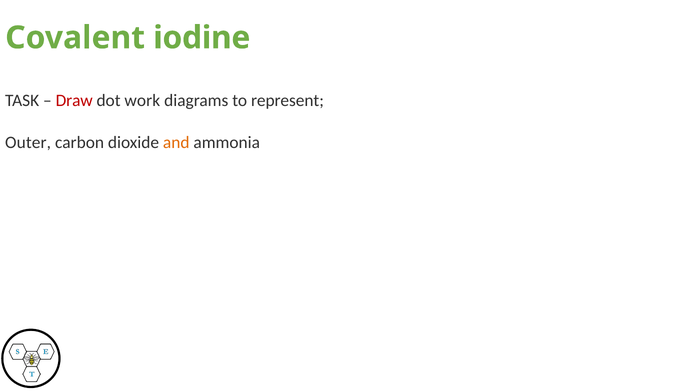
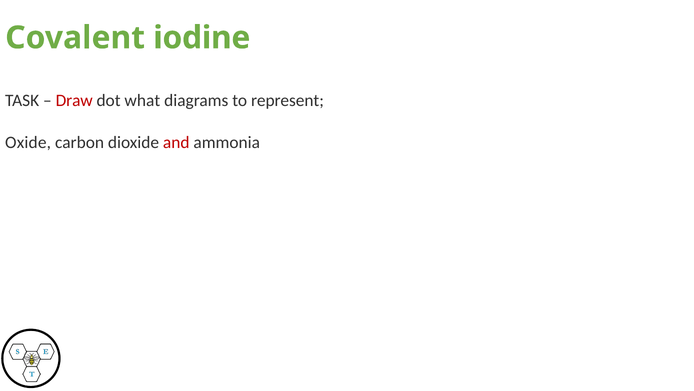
work: work -> what (142, 101)
Outer: Outer -> Oxide (28, 142)
and colour: orange -> red (176, 142)
